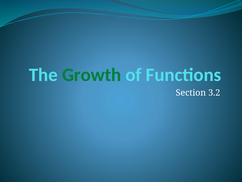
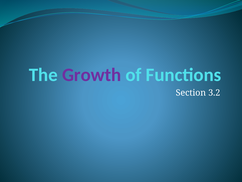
Growth colour: green -> purple (92, 75)
